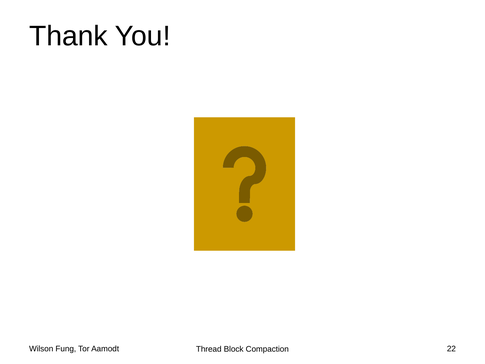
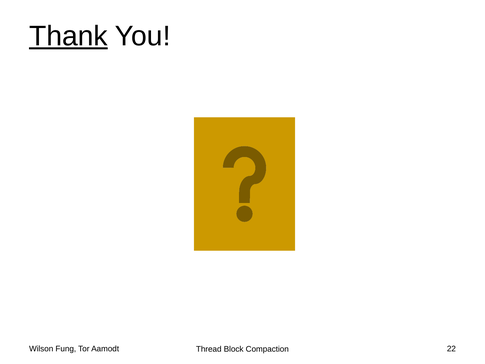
Thank underline: none -> present (68, 36)
